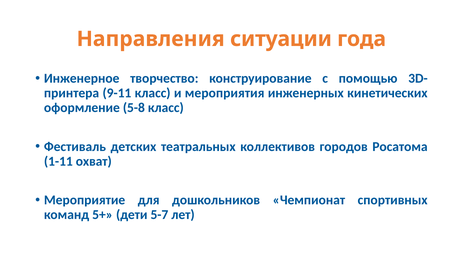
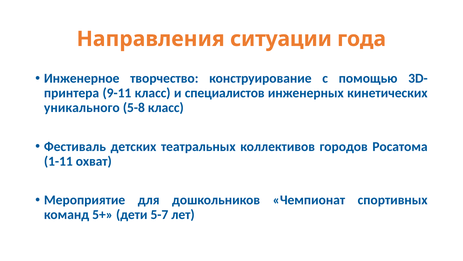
мероприятия: мероприятия -> специалистов (225, 93)
оформление: оформление -> уникального (82, 107)
